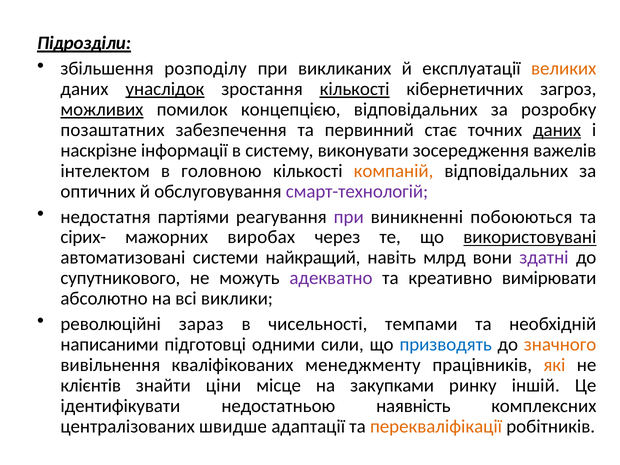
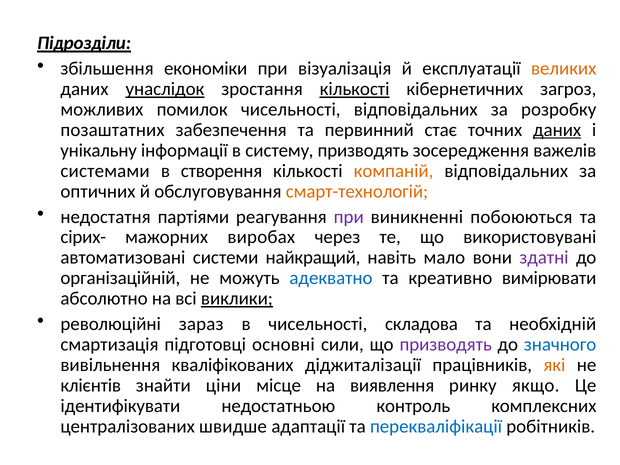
розподілу: розподілу -> економіки (206, 69)
викликаних: викликаних -> візуалізація (345, 69)
можливих underline: present -> none (102, 110)
помилок концепцією: концепцією -> чисельності (291, 110)
наскрізне: наскрізне -> унікальну (99, 150)
систему виконувати: виконувати -> призводять (363, 150)
інтелектом: інтелектом -> системами (105, 171)
головною: головною -> створення (222, 171)
смарт-технологій colour: purple -> orange (357, 191)
використовувані underline: present -> none (530, 237)
млрд: млрд -> мало (444, 258)
супутникового: супутникового -> організаційній (120, 278)
адекватно colour: purple -> blue (331, 278)
виклики underline: none -> present (237, 299)
темпами: темпами -> складова (421, 324)
написаними: написаними -> смартизація (110, 344)
одними: одними -> основні (283, 344)
призводять colour: blue -> purple (446, 344)
значного colour: orange -> blue (560, 344)
менеджменту: менеджменту -> діджиталізації (363, 365)
закупками: закупками -> виявлення (392, 385)
іншій: іншій -> якщо (536, 385)
наявність: наявність -> контроль (413, 406)
перекваліфікації colour: orange -> blue (436, 426)
